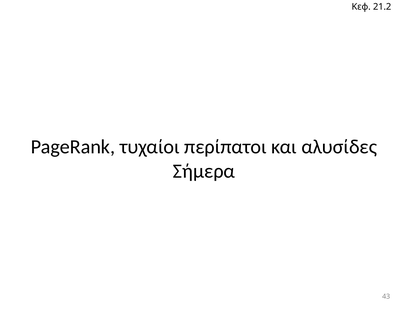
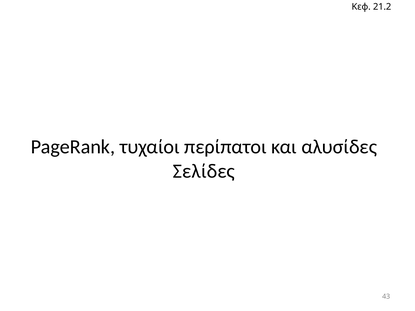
Σήμερα: Σήμερα -> Σελίδες (204, 171)
